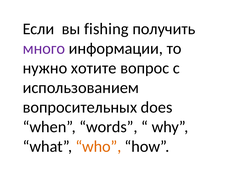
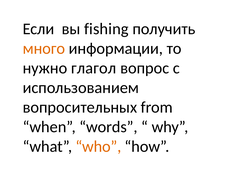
много colour: purple -> orange (44, 48)
хотите: хотите -> глагол (94, 68)
does: does -> from (157, 107)
